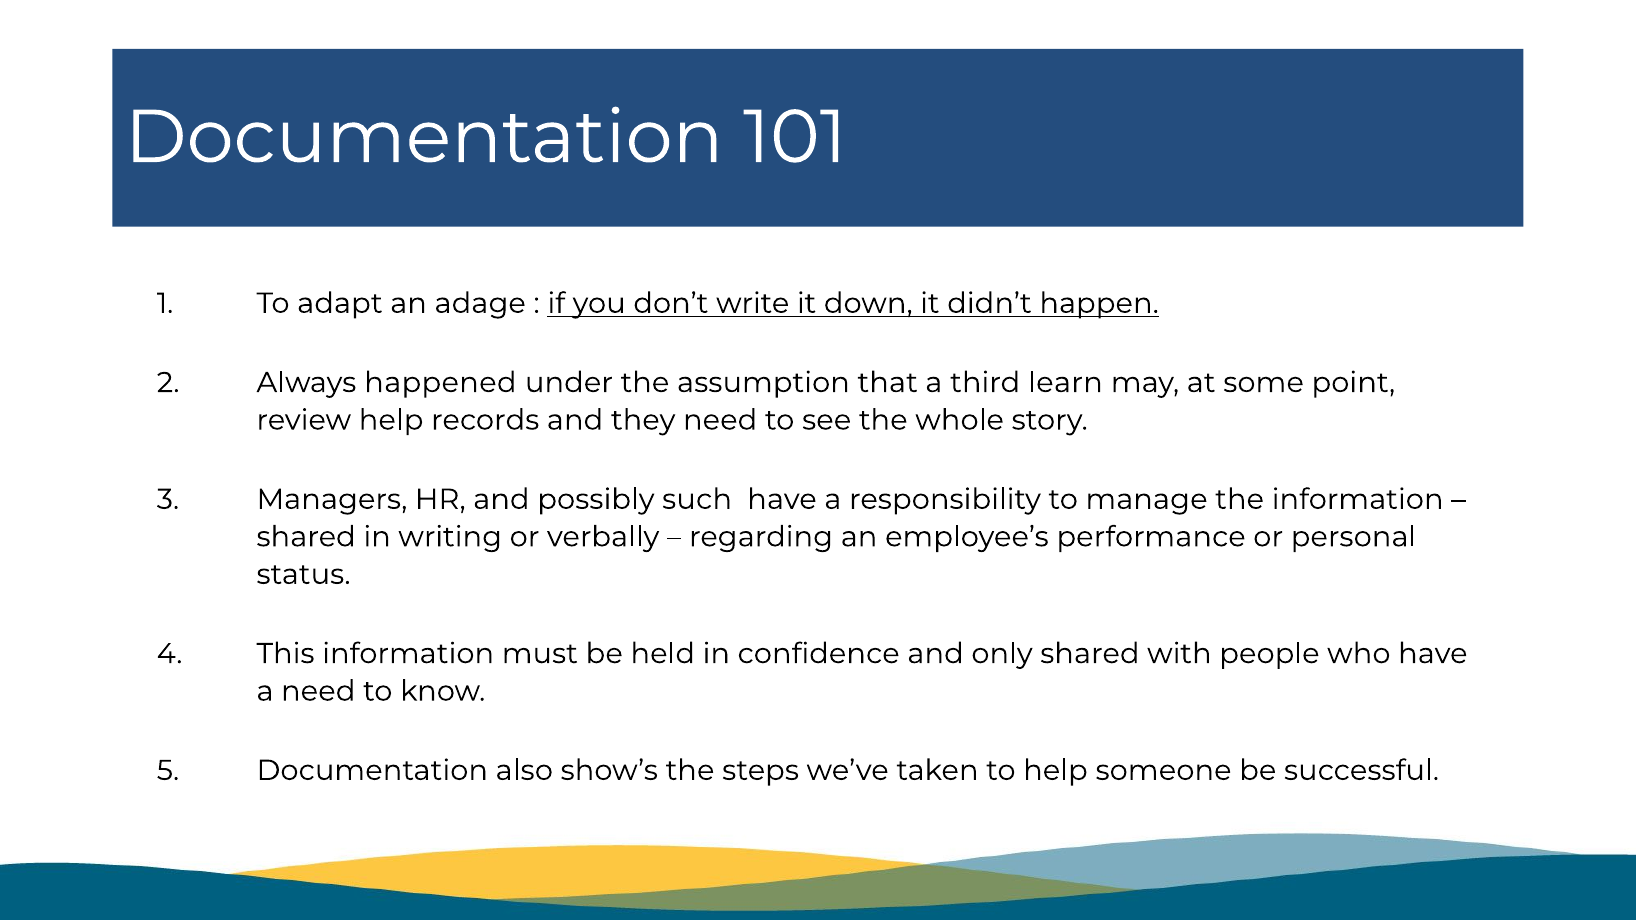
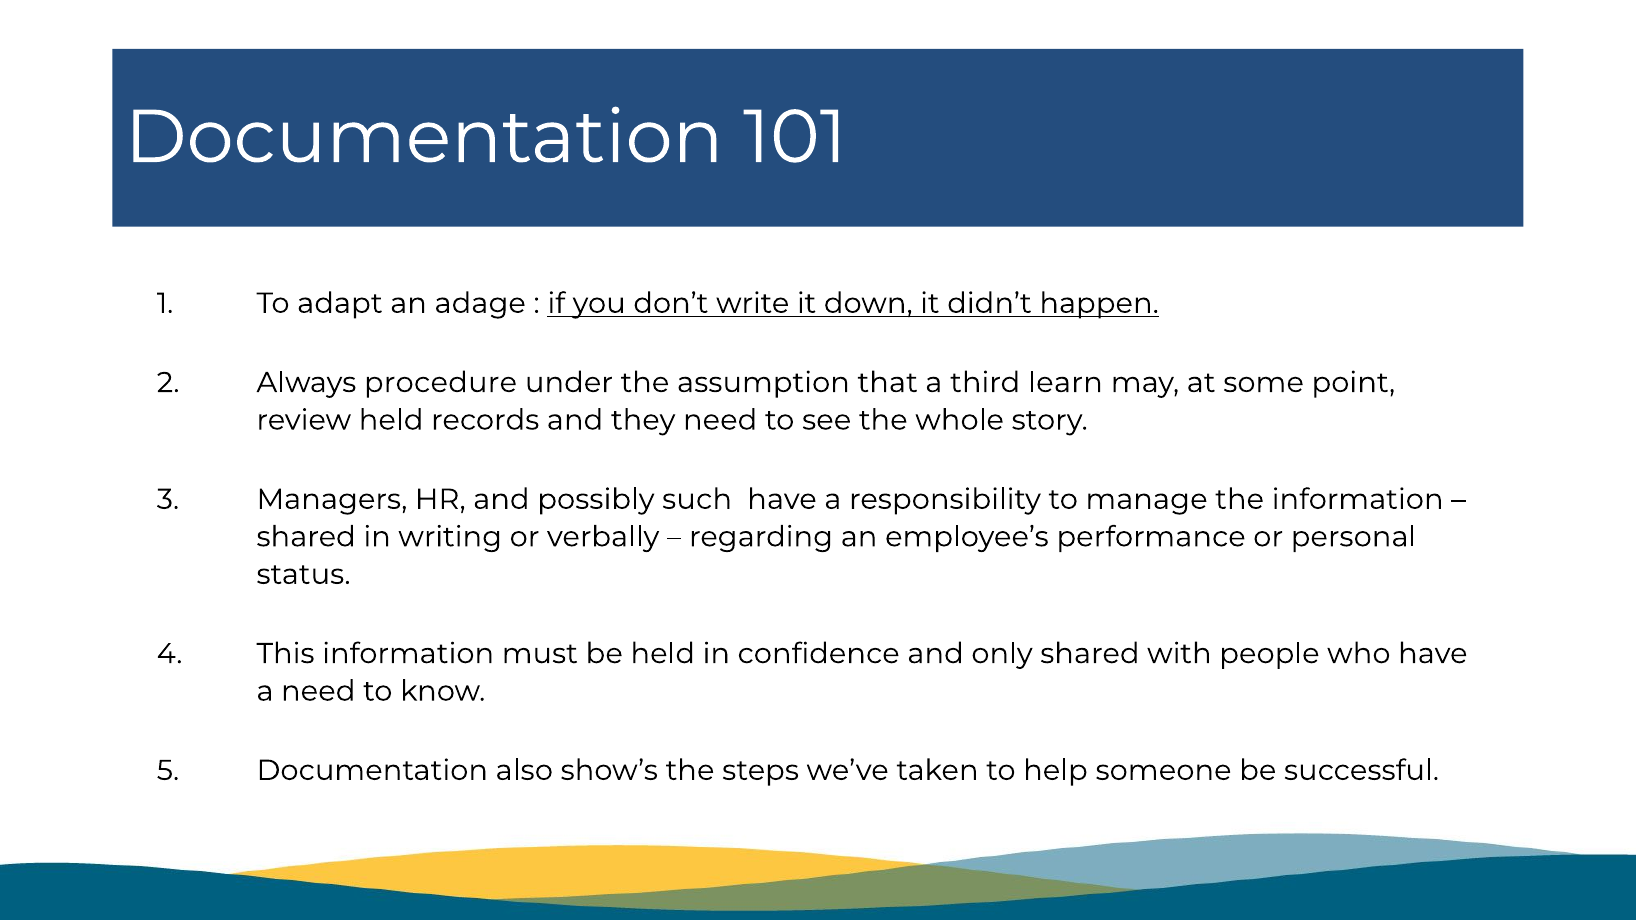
happened: happened -> procedure (440, 383)
review help: help -> held (391, 420)
